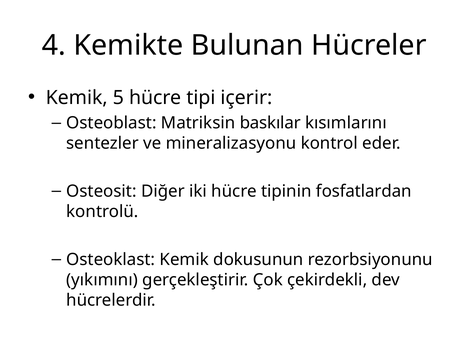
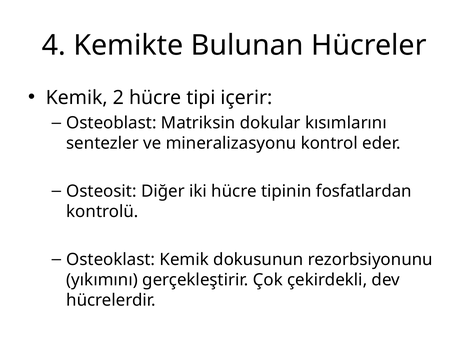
5: 5 -> 2 (118, 98)
baskılar: baskılar -> dokular (270, 123)
